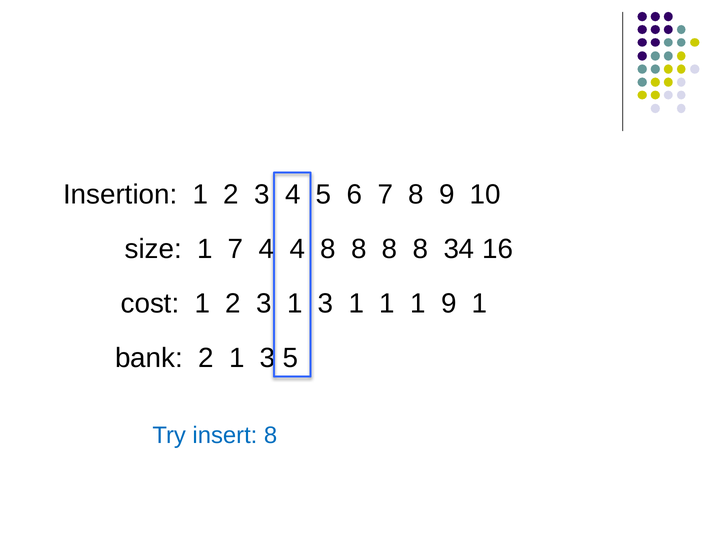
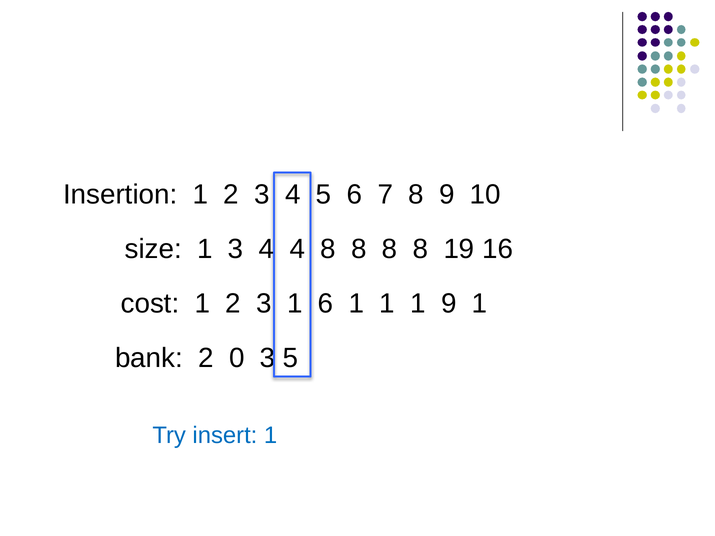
1 7: 7 -> 3 (236, 249)
34: 34 -> 19 (459, 249)
3: 3 -> 6 (326, 304)
2 1: 1 -> 0 (237, 358)
insert 8: 8 -> 1 (271, 435)
